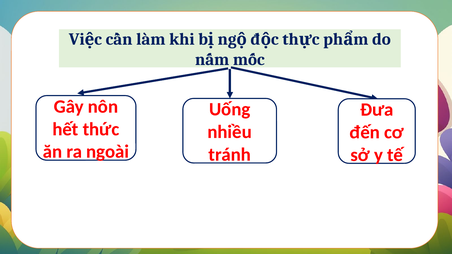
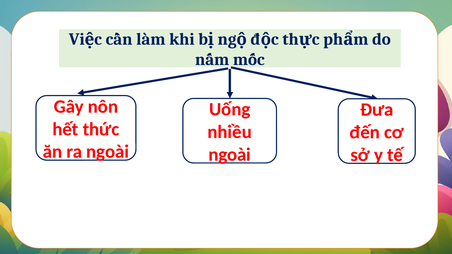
tránh: tránh -> ngoài (230, 155)
